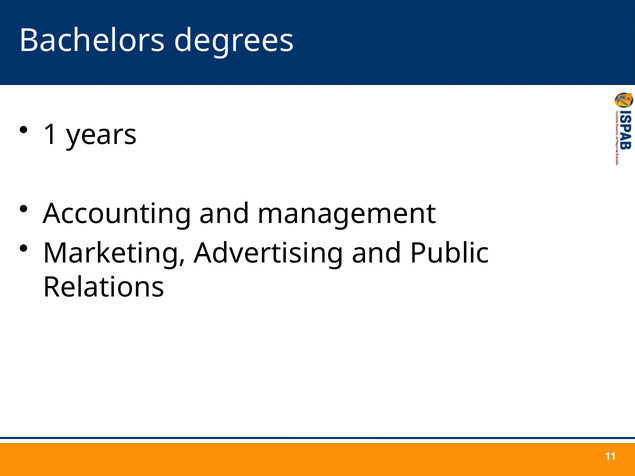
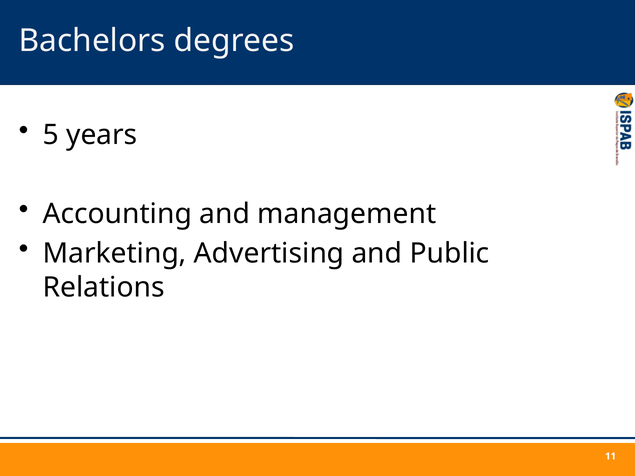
1: 1 -> 5 (51, 135)
